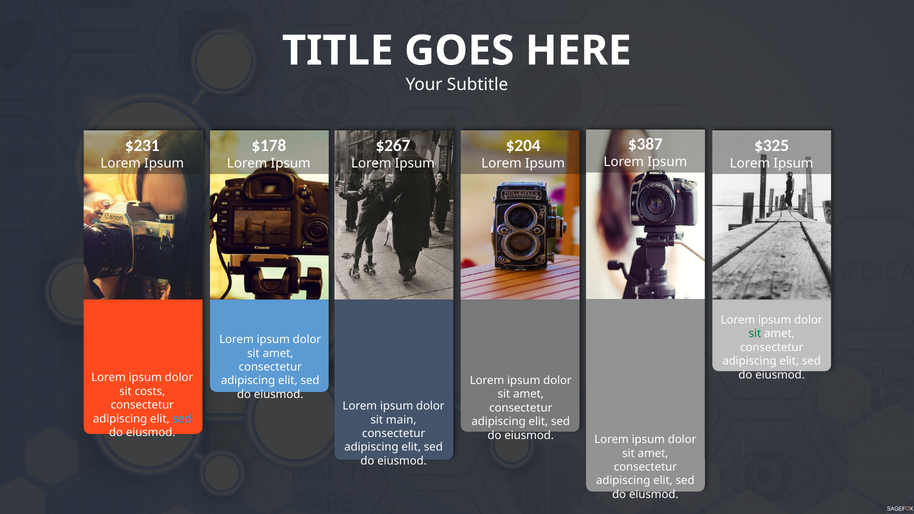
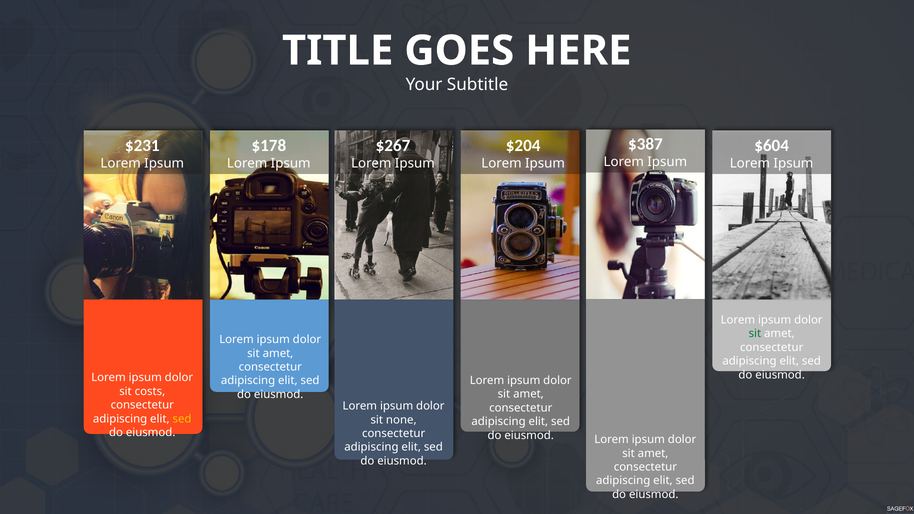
$325: $325 -> $604 (772, 146)
sed colour: light blue -> yellow (182, 419)
main: main -> none (401, 420)
